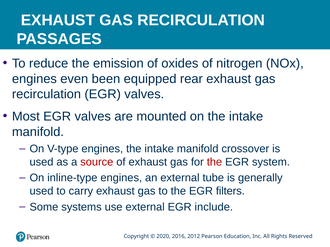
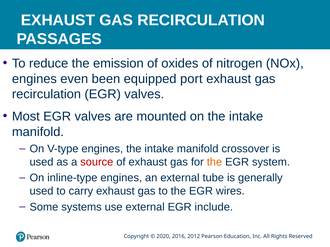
rear: rear -> port (191, 79)
the colour: red -> orange (214, 162)
filters: filters -> wires (230, 191)
